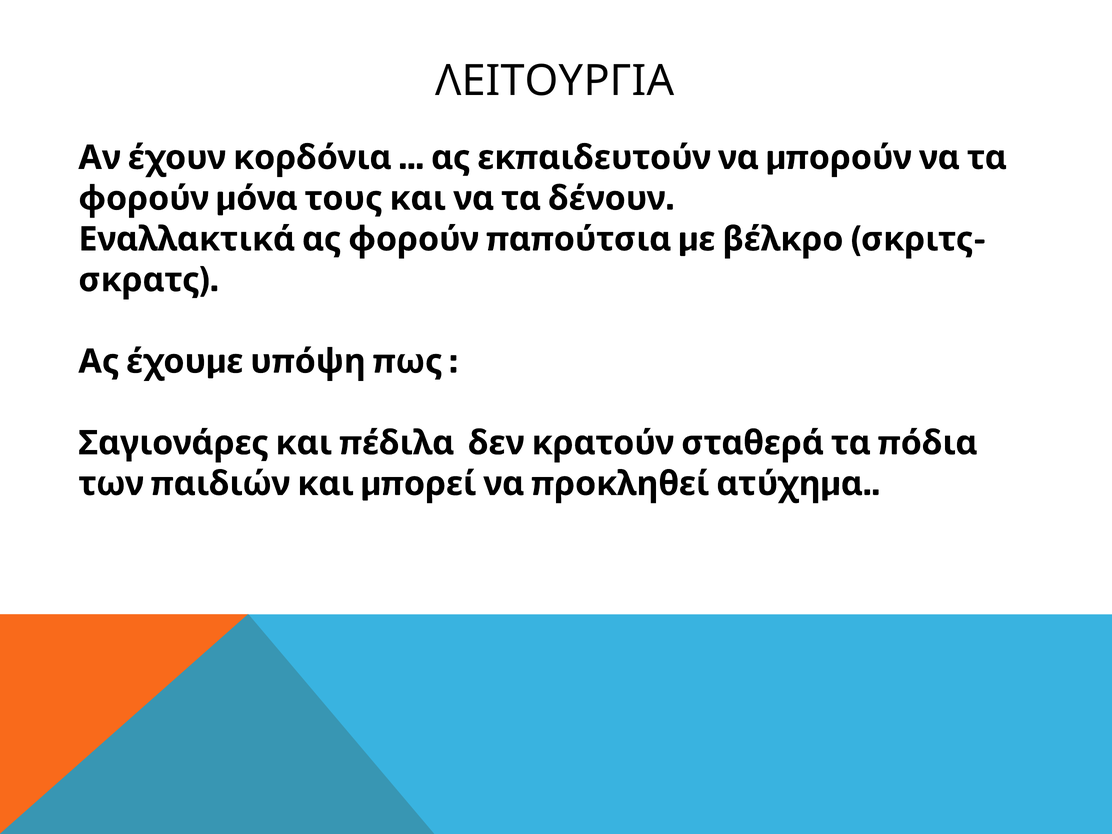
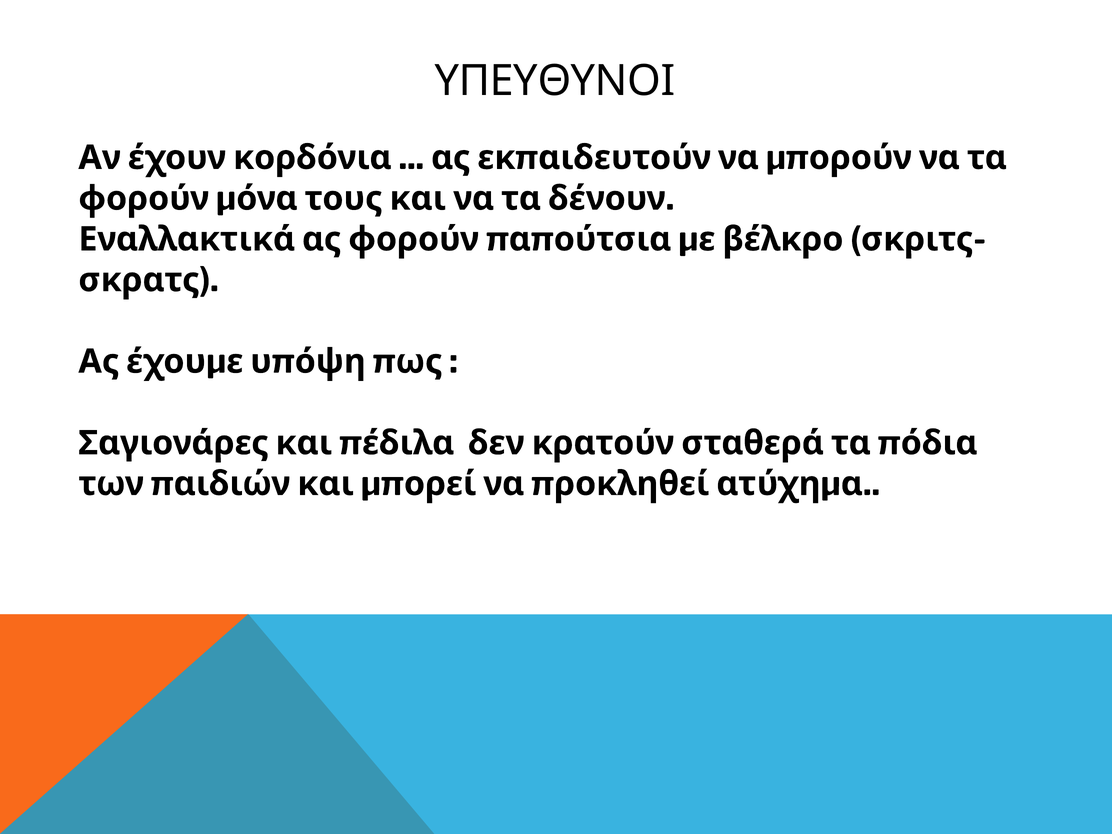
ΛΕΙΤΟΥΡΓΙΑ: ΛΕΙΤΟΥΡΓΙΑ -> ΥΠΕΥΘΥΝΟΙ (555, 81)
